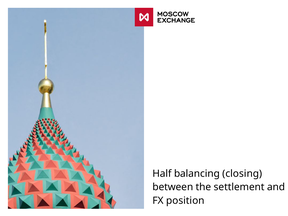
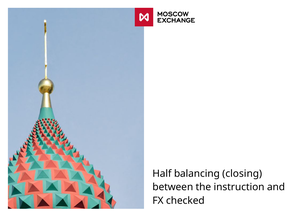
settlement: settlement -> instruction (239, 187)
position: position -> checked (185, 201)
